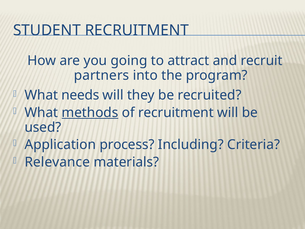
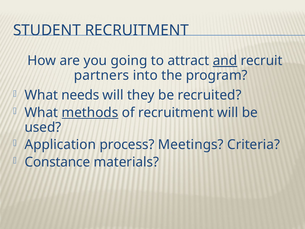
and underline: none -> present (225, 61)
Including: Including -> Meetings (191, 145)
Relevance: Relevance -> Constance (57, 162)
